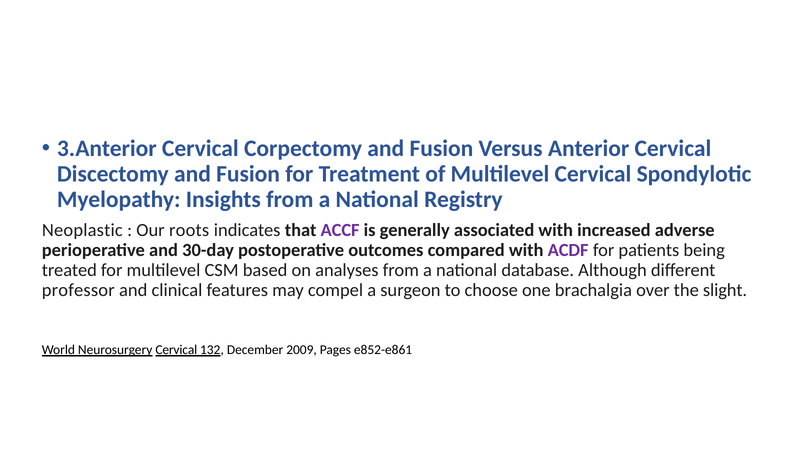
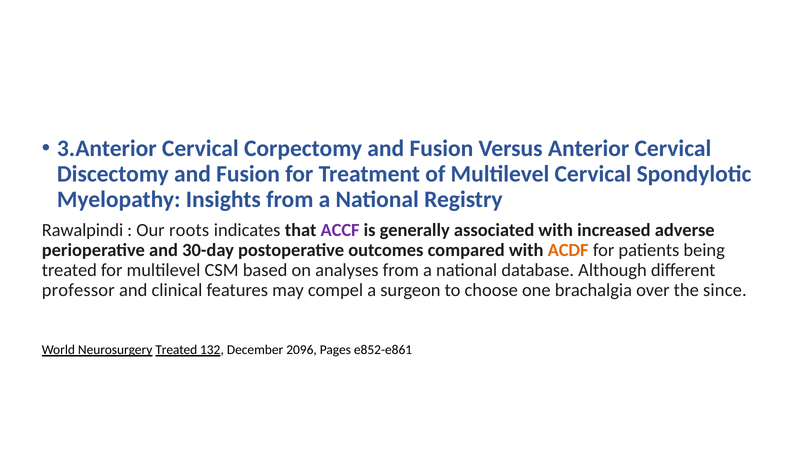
Neoplastic: Neoplastic -> Rawalpindi (83, 230)
ACDF colour: purple -> orange (568, 250)
slight: slight -> since (725, 290)
Neurosurgery Cervical: Cervical -> Treated (176, 350)
2009: 2009 -> 2096 (302, 350)
